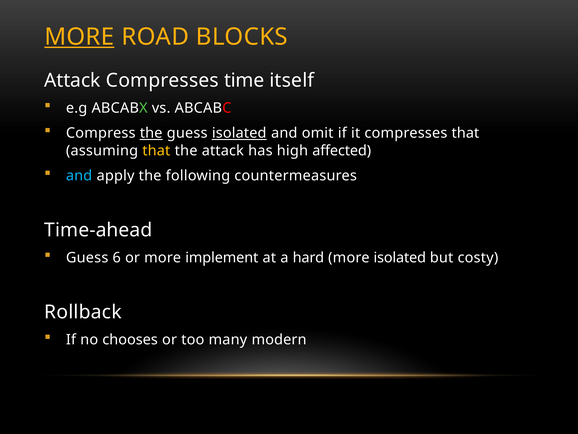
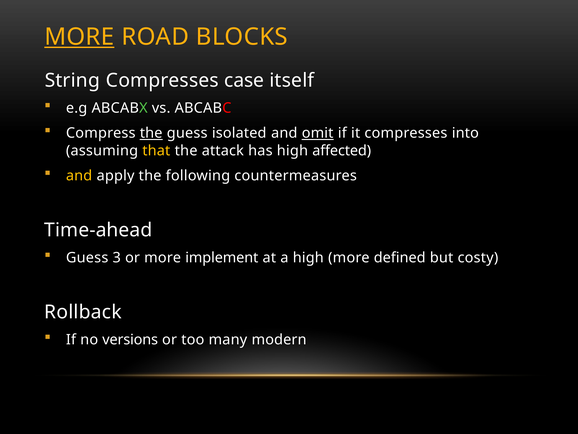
Attack: Attack -> String (72, 80)
time: time -> case (244, 80)
isolated underline: present -> none (239, 133)
omit underline: none -> present (318, 133)
compresses that: that -> into (465, 133)
and colour: light blue -> yellow (79, 175)
6: 6 -> 3 (117, 257)
a hard: hard -> high (308, 257)
more isolated: isolated -> defined (400, 257)
chooses: chooses -> versions (130, 339)
